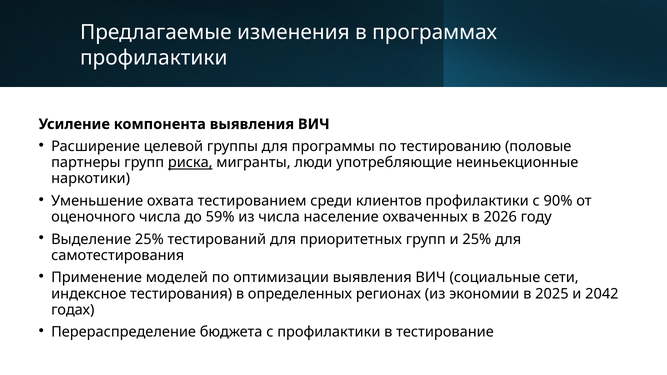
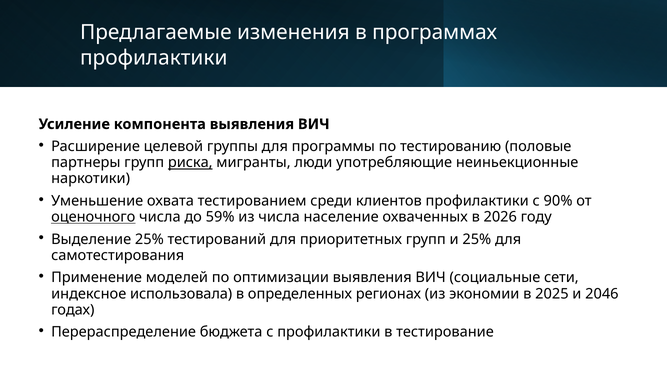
оценочного underline: none -> present (93, 217)
тестирования: тестирования -> использовала (181, 294)
2042: 2042 -> 2046 (602, 294)
